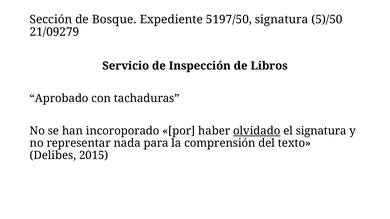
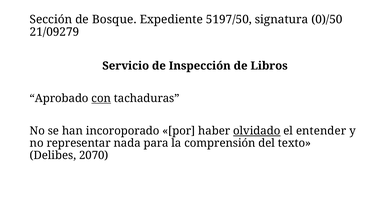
5)/50: 5)/50 -> 0)/50 (327, 19)
con underline: none -> present (101, 99)
el signatura: signatura -> entender (321, 131)
2015: 2015 -> 2070 (94, 156)
